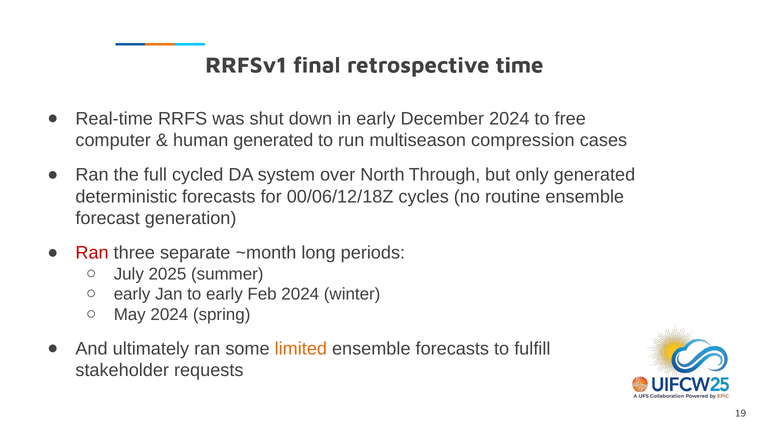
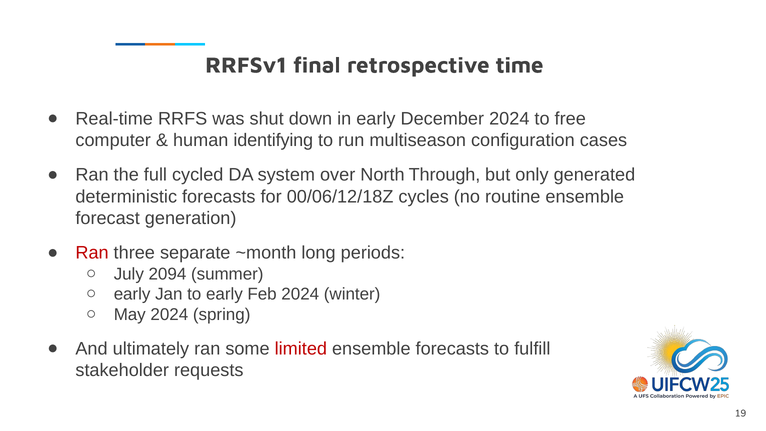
human generated: generated -> identifying (273, 140)
compression: compression -> configuration (523, 140)
2025: 2025 -> 2094 (167, 274)
limited colour: orange -> red (301, 349)
